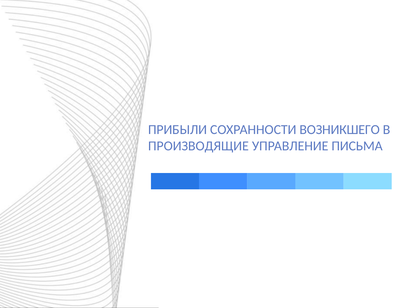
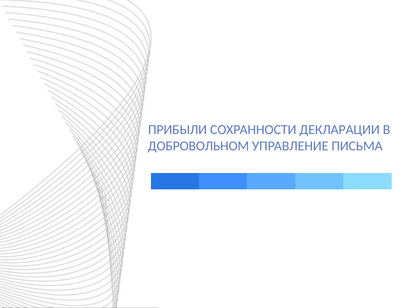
ВОЗНИКШЕГО: ВОЗНИКШЕГО -> ДЕКЛАРАЦИИ (340, 130)
ПРОИЗВОДЯЩИЕ: ПРОИЗВОДЯЩИЕ -> ДОБРОВОЛЬНОМ (199, 146)
